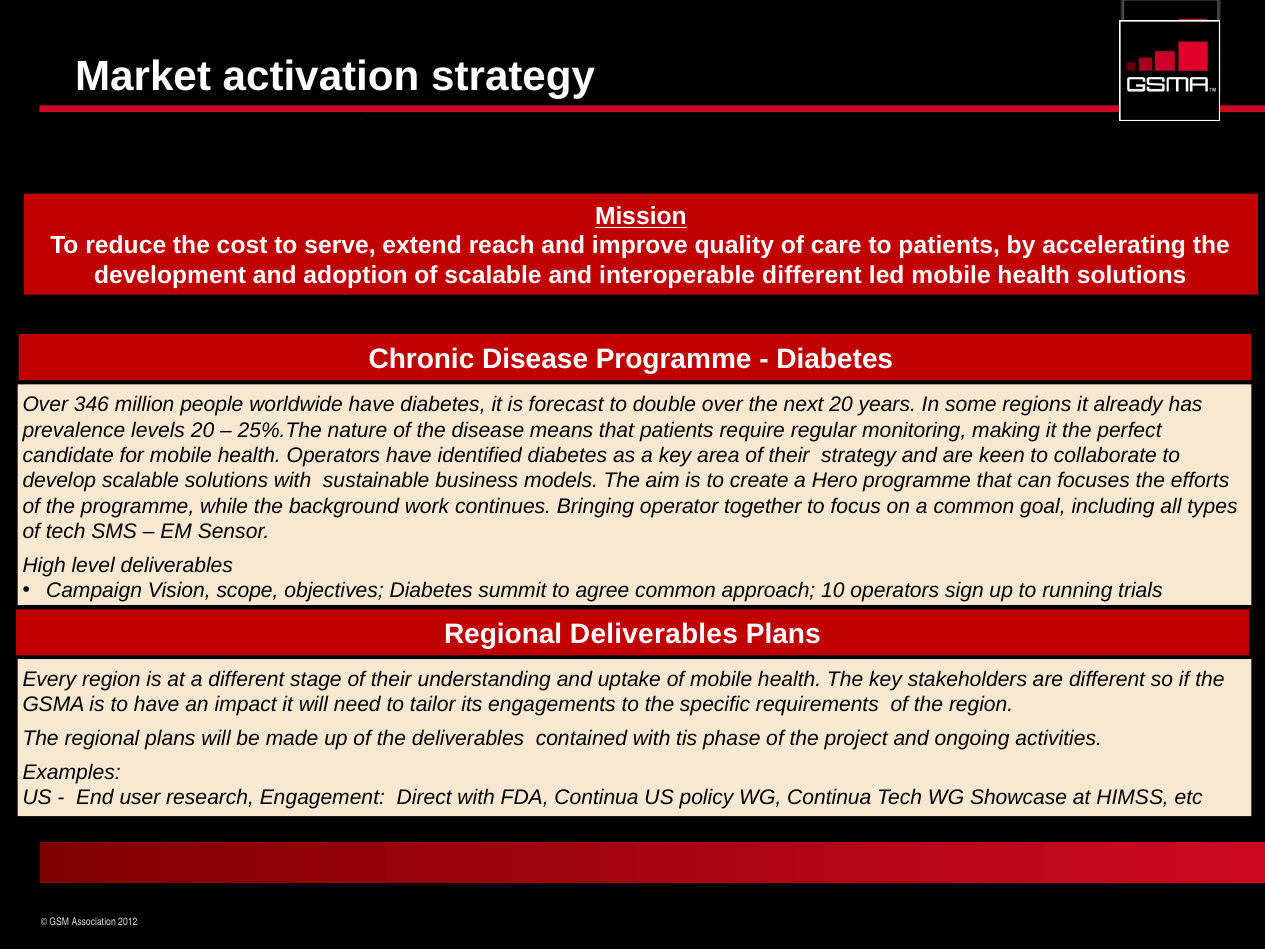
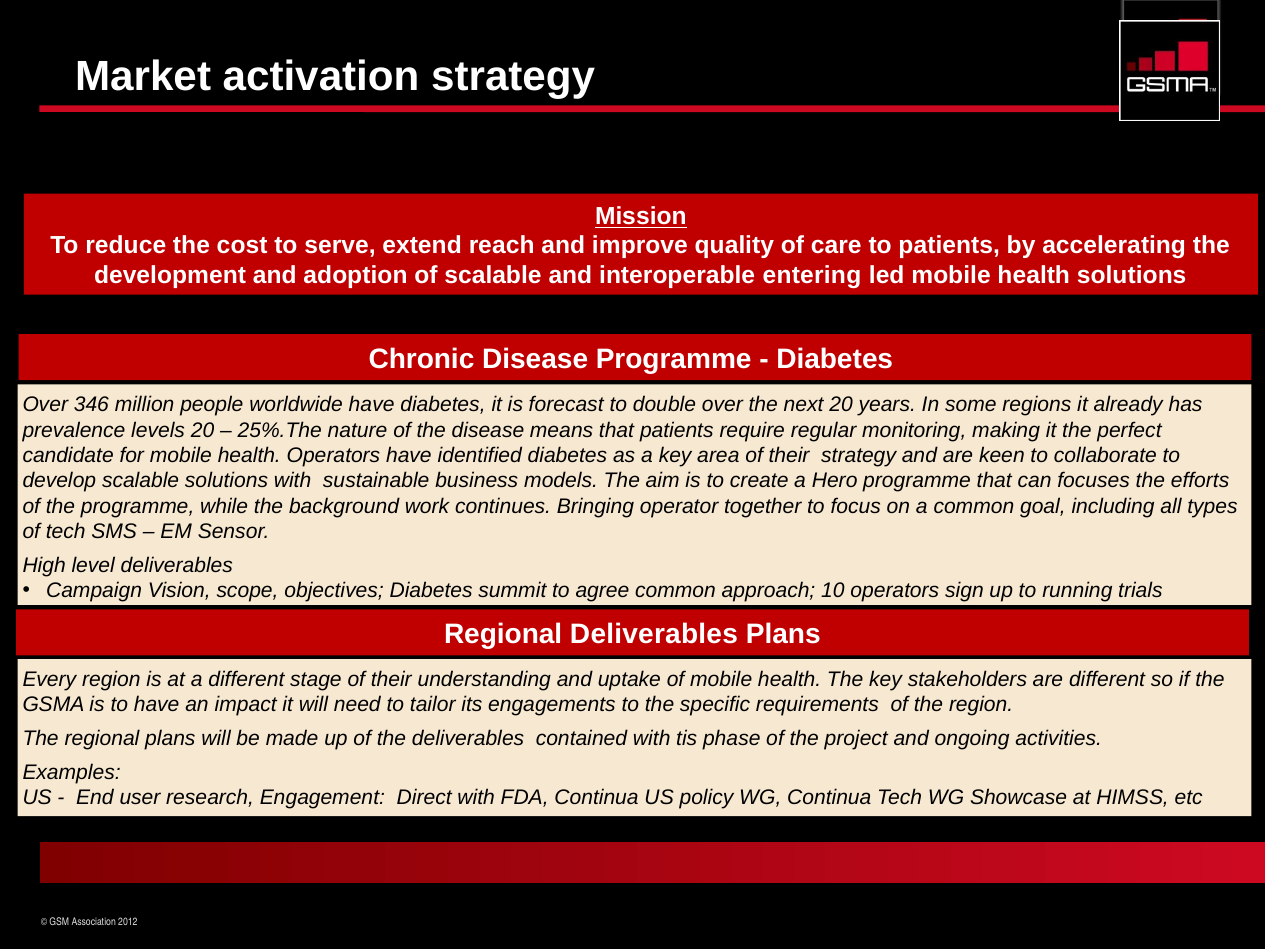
interoperable different: different -> entering (812, 275)
